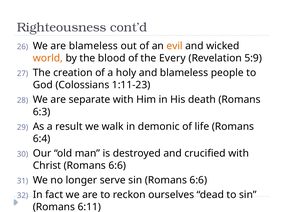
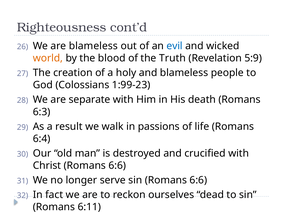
evil colour: orange -> blue (175, 46)
Every: Every -> Truth (172, 58)
1:11-23: 1:11-23 -> 1:99-23 (131, 85)
demonic: demonic -> passions (159, 127)
